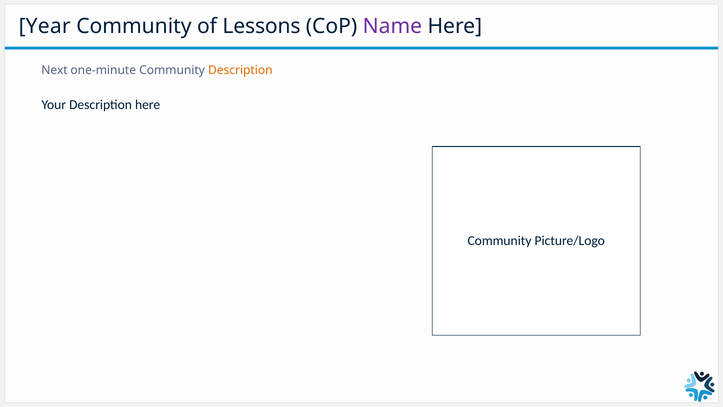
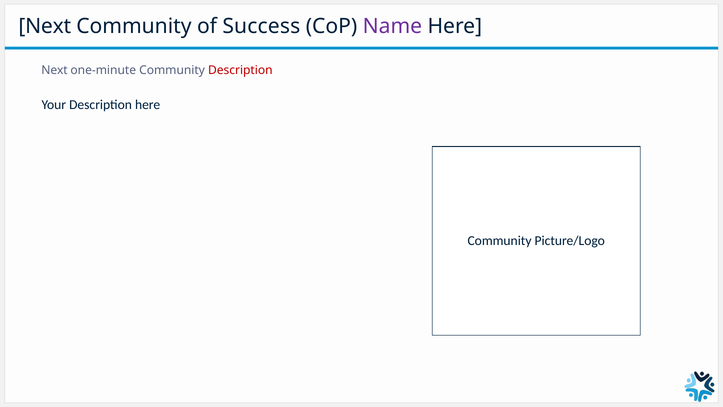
Year: Year -> Next (45, 26)
Lessons: Lessons -> Success (261, 26)
Description colour: orange -> red (240, 70)
